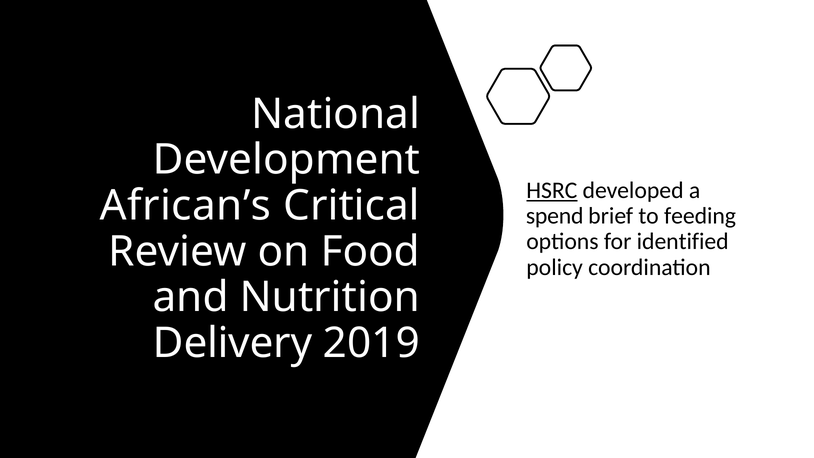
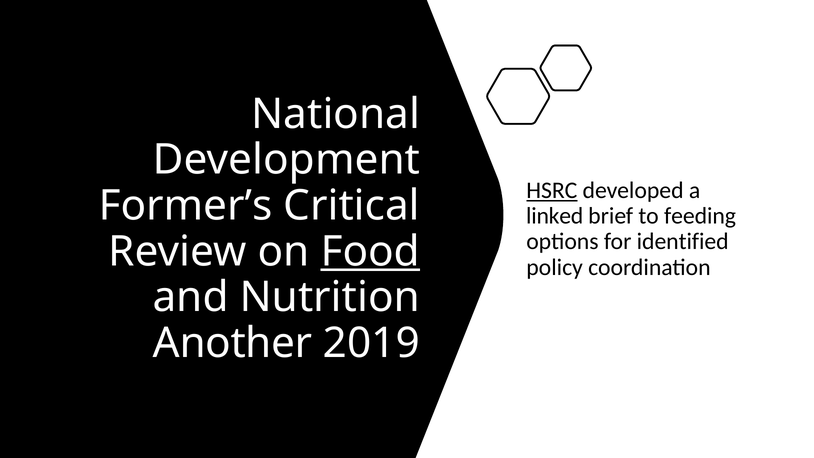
African’s: African’s -> Former’s (186, 206)
spend: spend -> linked (555, 216)
Food underline: none -> present (370, 252)
Delivery: Delivery -> Another (233, 343)
